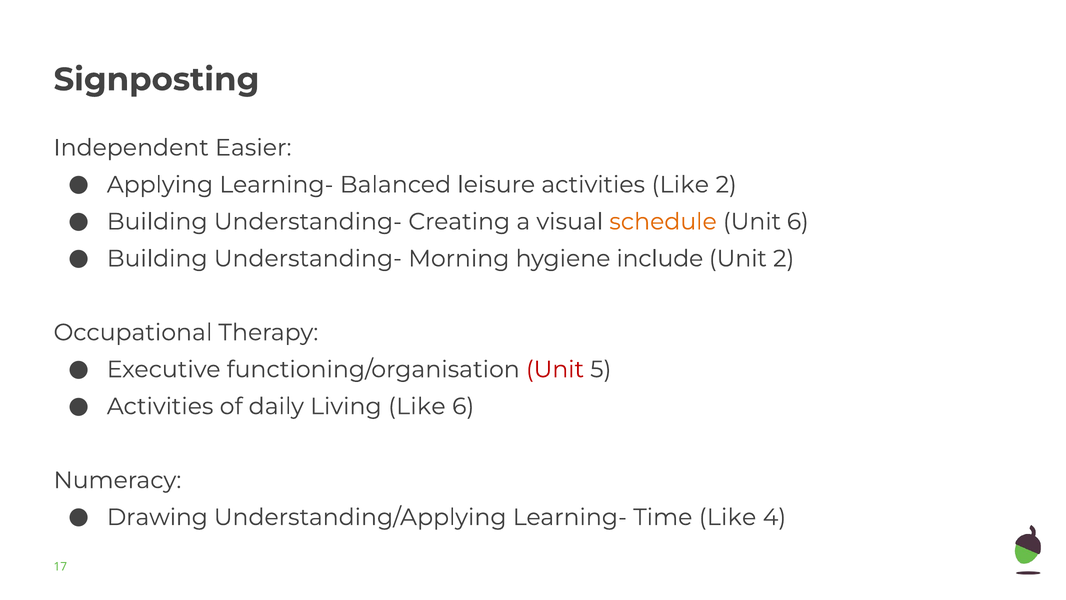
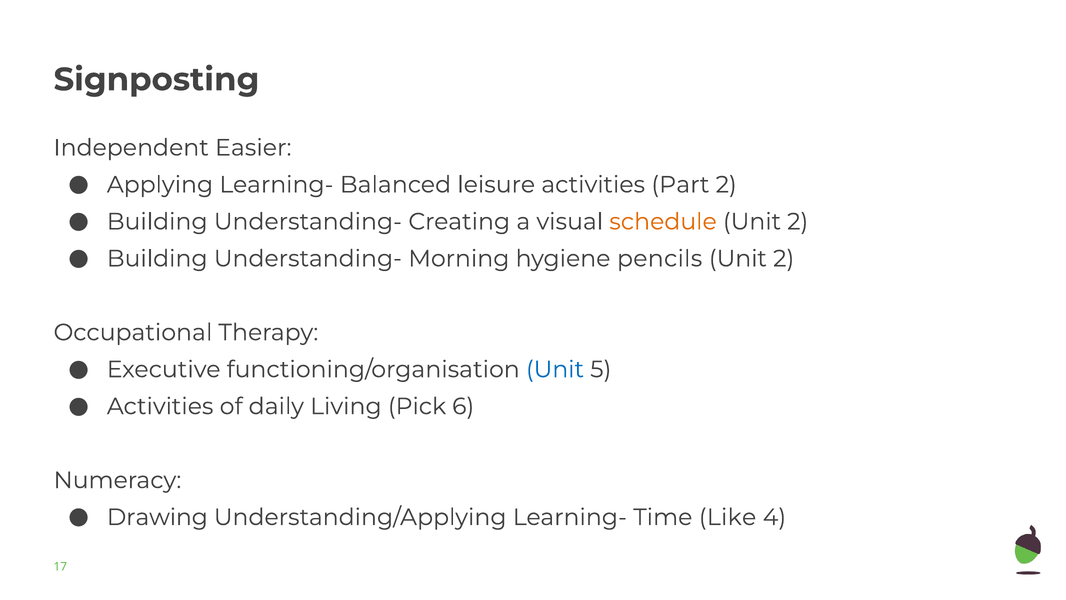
activities Like: Like -> Part (680, 185)
6: 6 -> 2 (798, 222)
include: include -> pencils (660, 258)
Unit colour: red -> blue (555, 369)
Living Like: Like -> Pick (417, 406)
